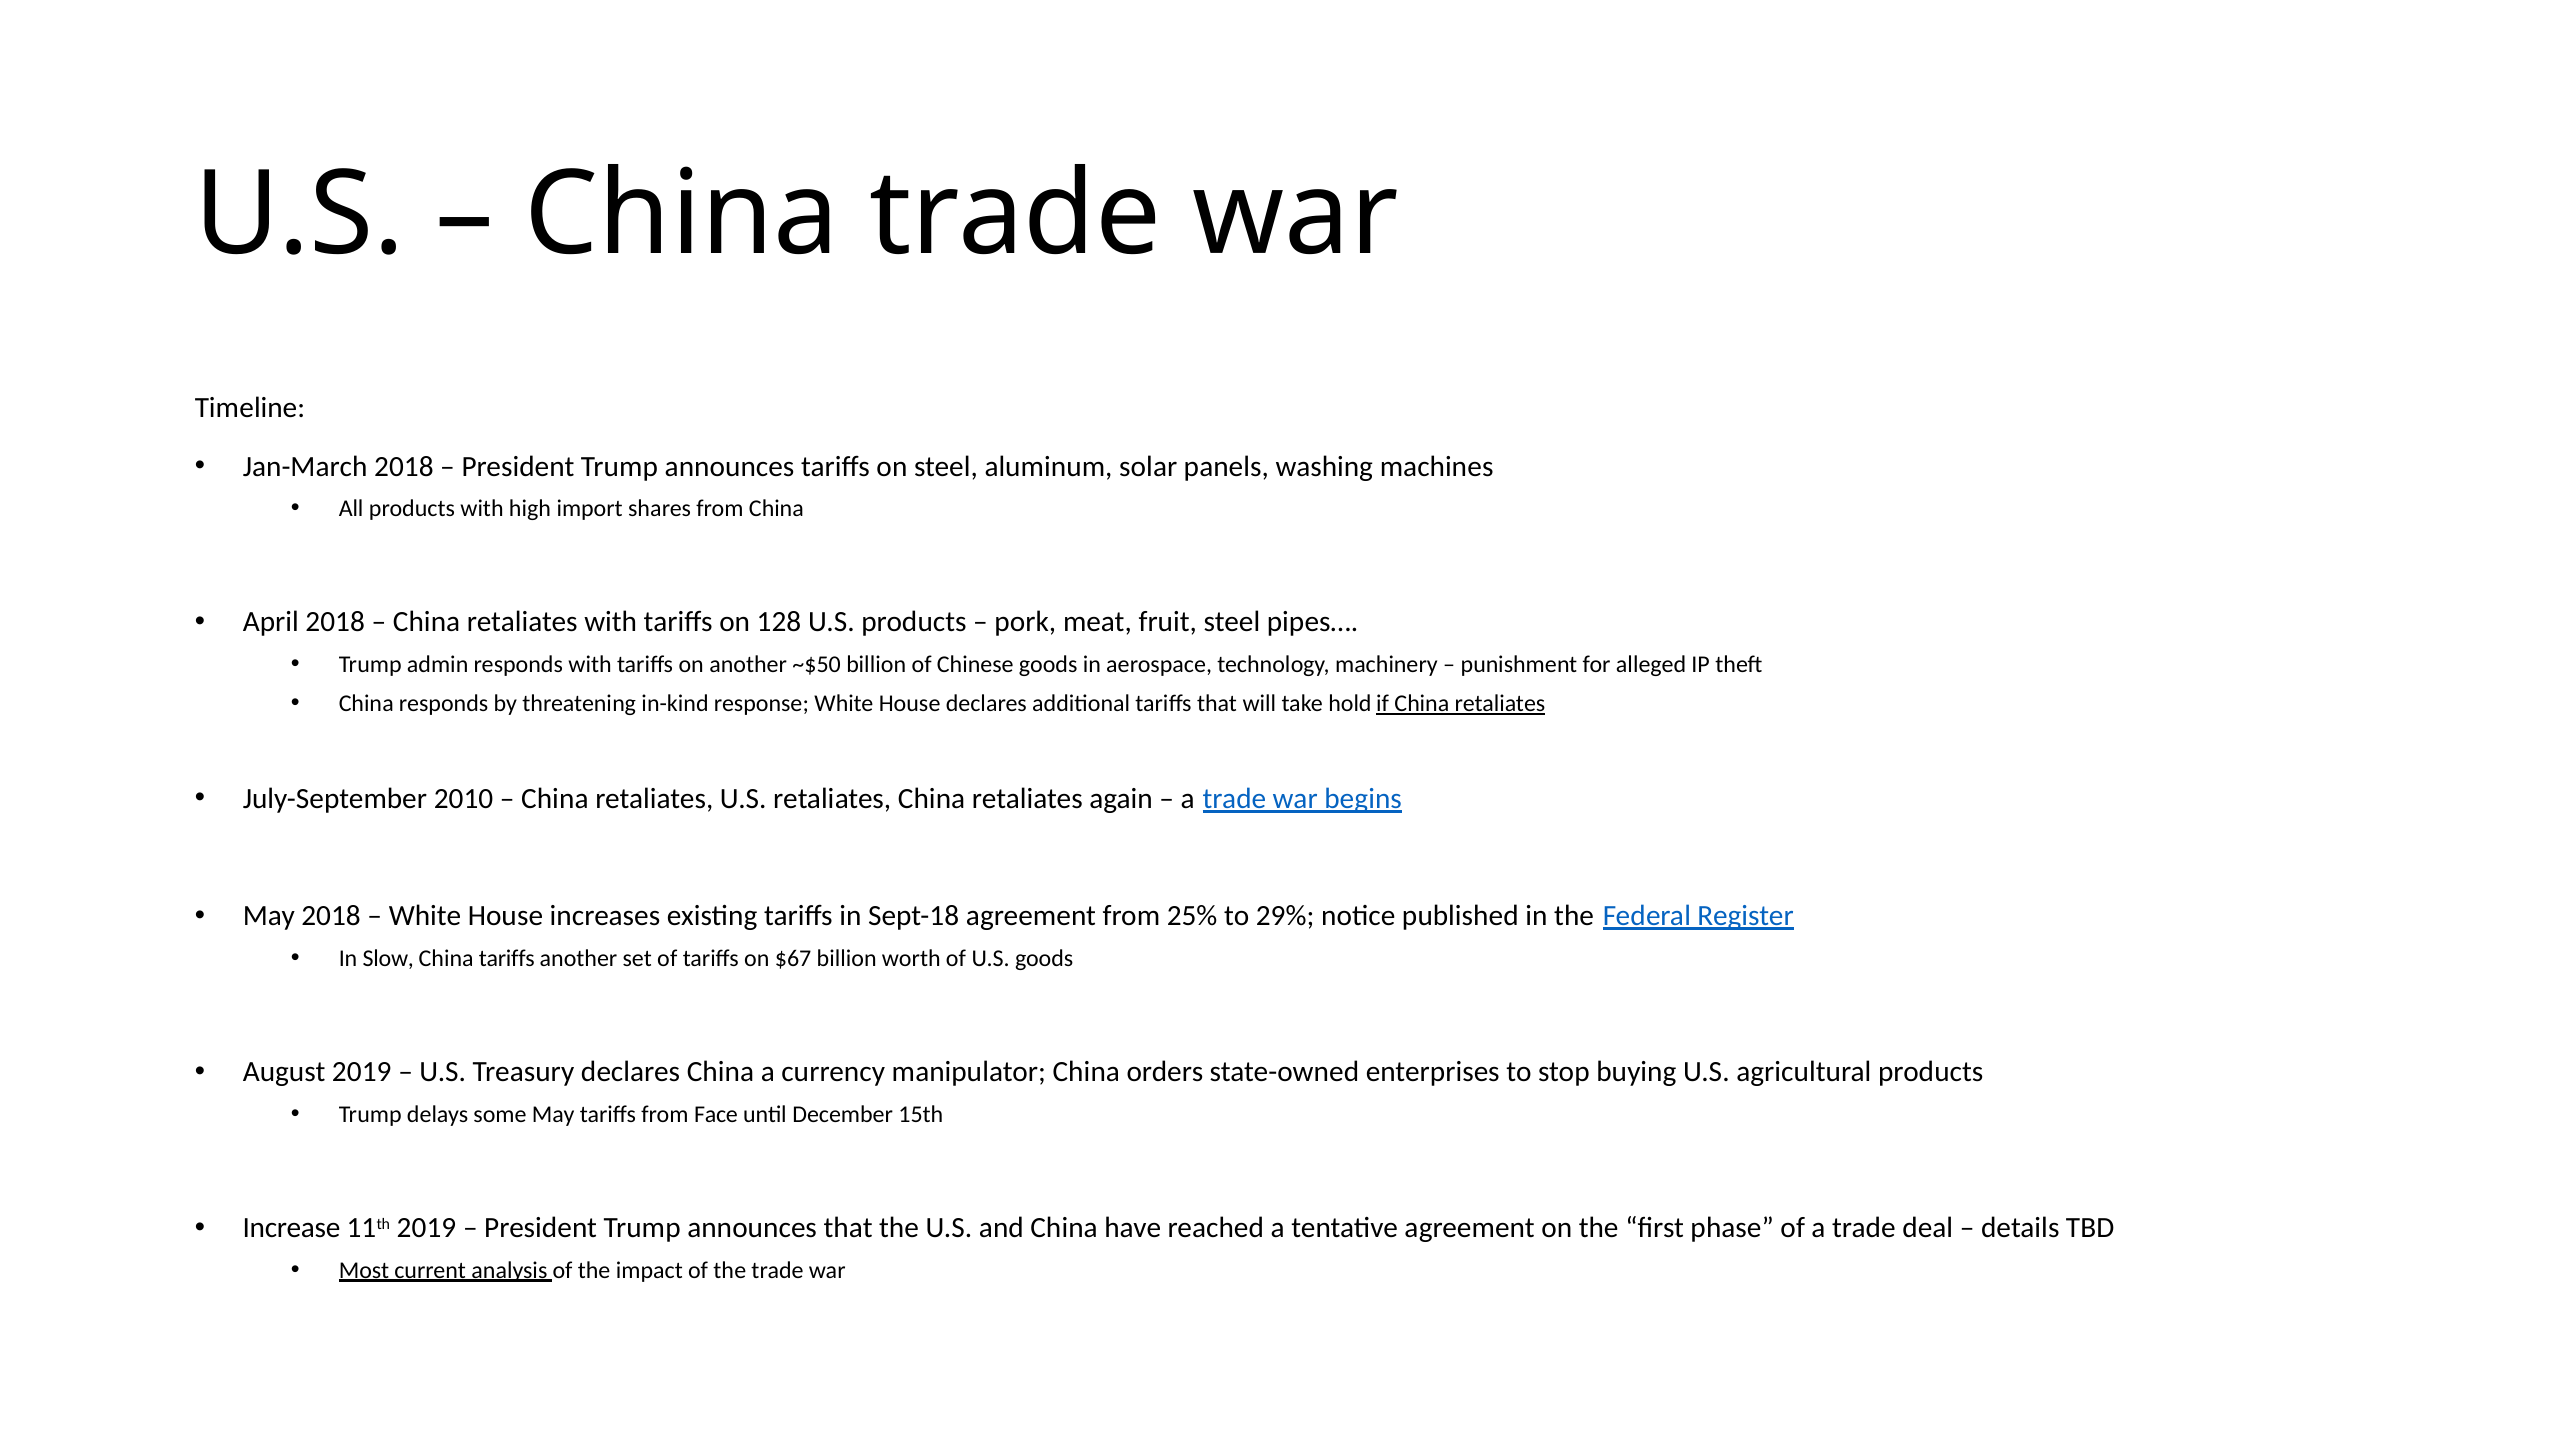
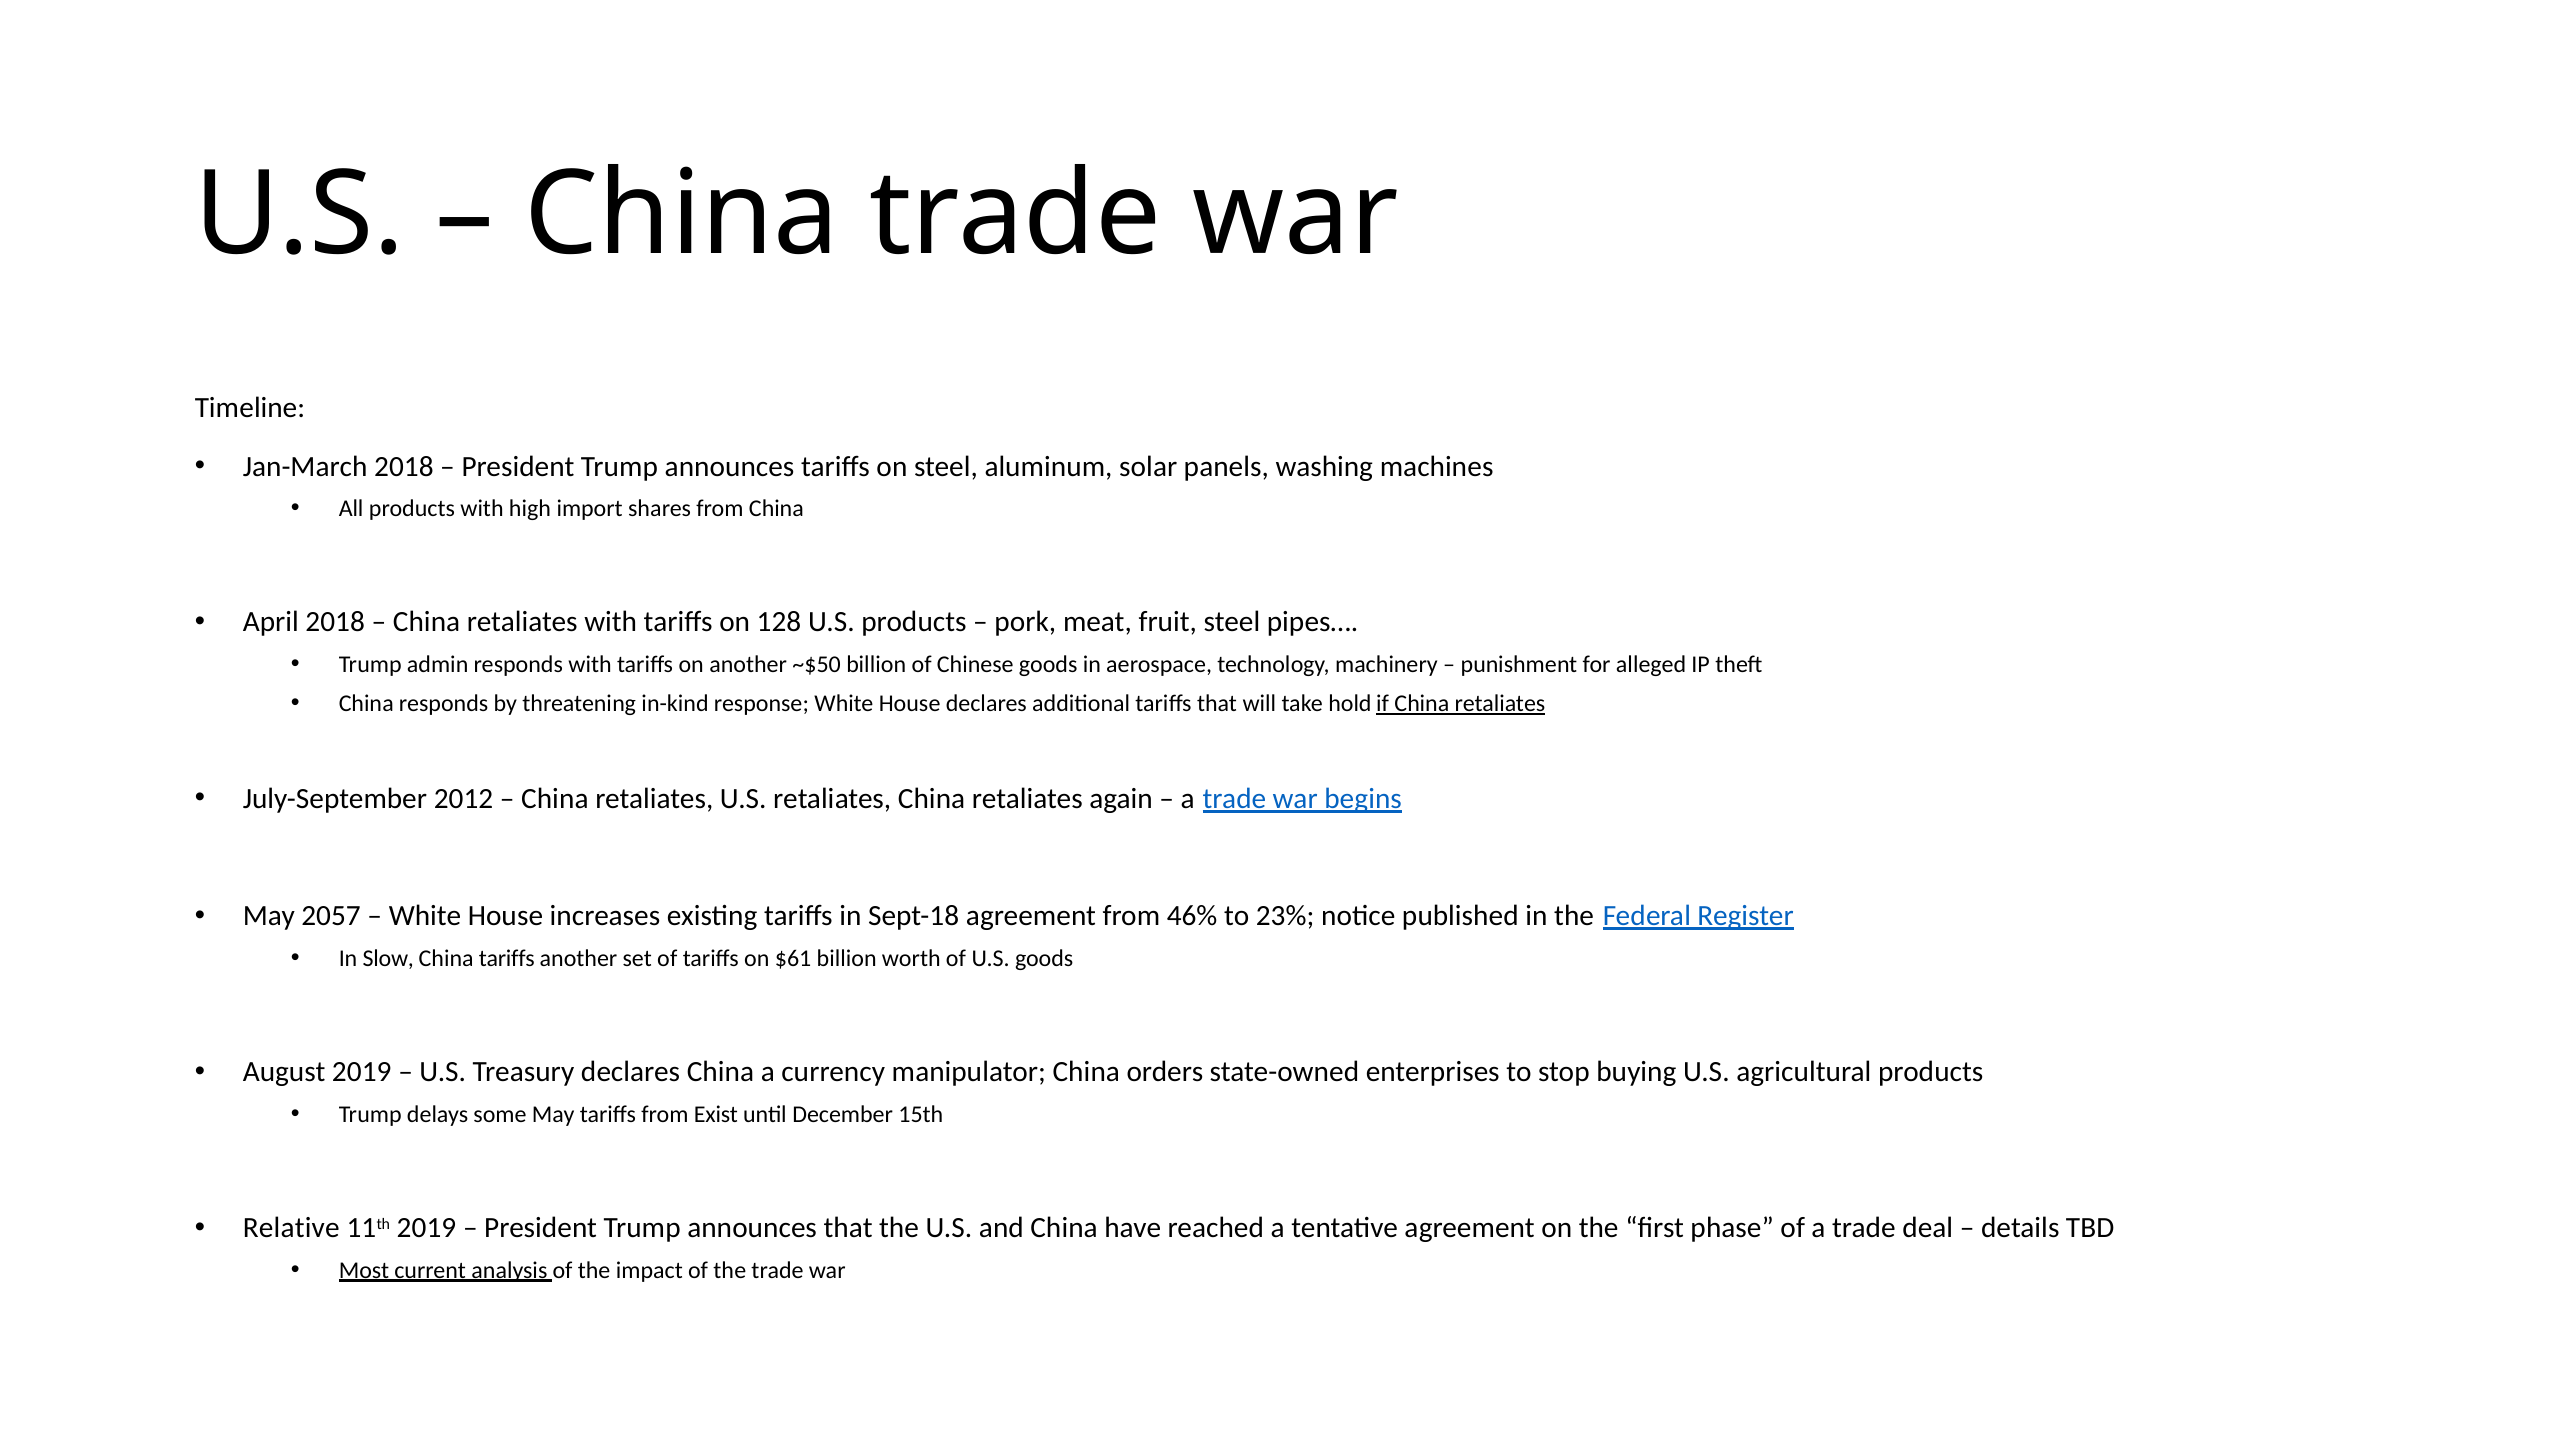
2010: 2010 -> 2012 (464, 799)
May 2018: 2018 -> 2057 (331, 916)
25%: 25% -> 46% (1192, 916)
29%: 29% -> 23% (1285, 916)
$67: $67 -> $61 (793, 959)
Face: Face -> Exist (716, 1114)
Increase: Increase -> Relative (291, 1228)
